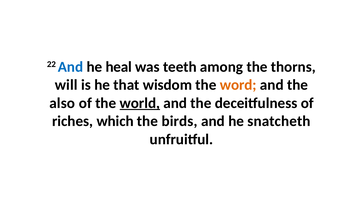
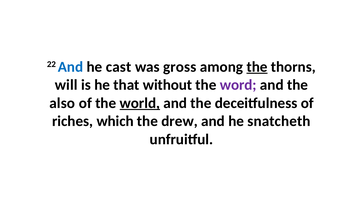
heal: heal -> cast (119, 67)
teeth: teeth -> gross (180, 67)
the underline: none -> present (257, 67)
wisdom: wisdom -> without (167, 85)
word colour: orange -> purple (238, 85)
birds: birds -> drew (180, 121)
